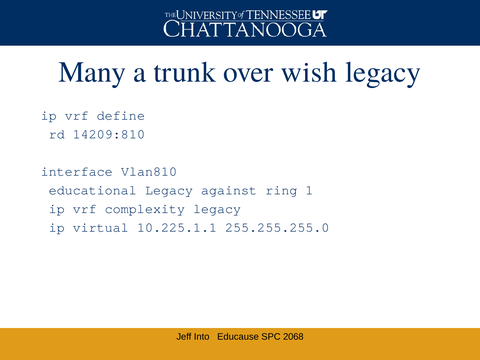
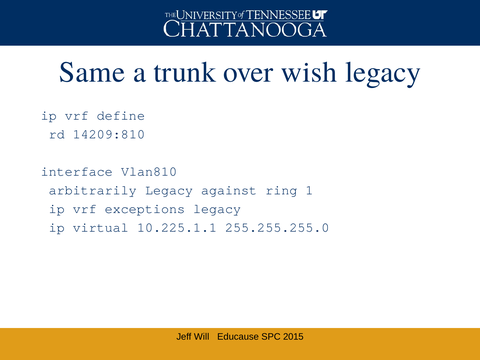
Many: Many -> Same (92, 72)
educational: educational -> arbitrarily (93, 190)
complexity: complexity -> exceptions (145, 209)
Into: Into -> Will (202, 337)
2068: 2068 -> 2015 (293, 337)
